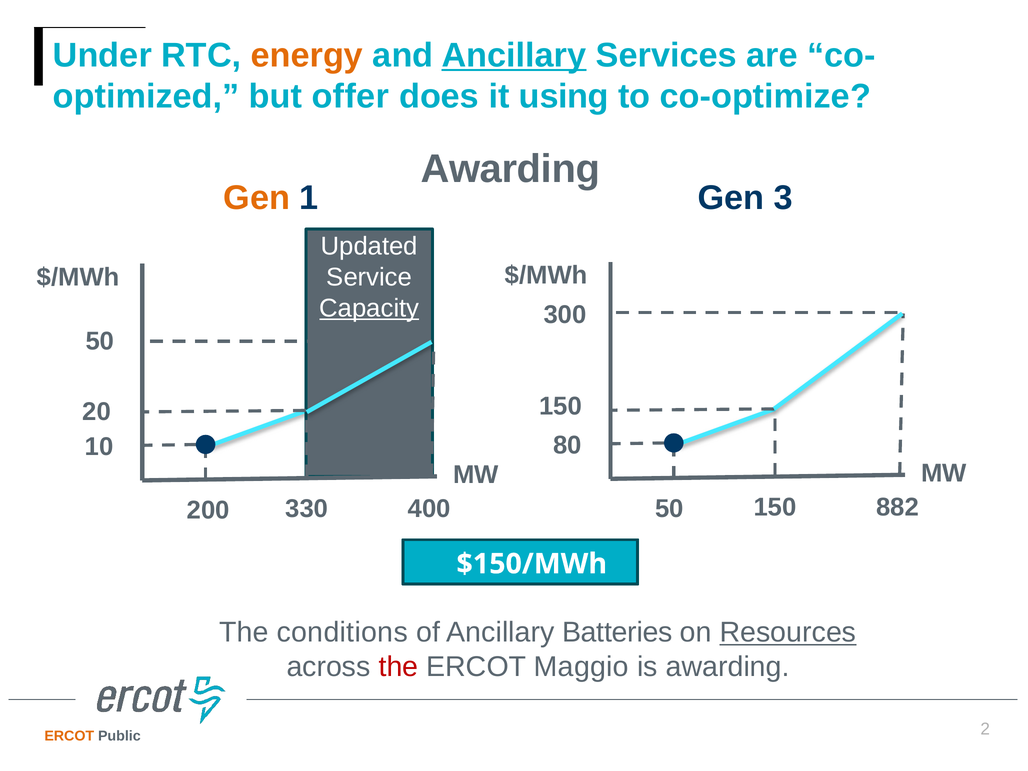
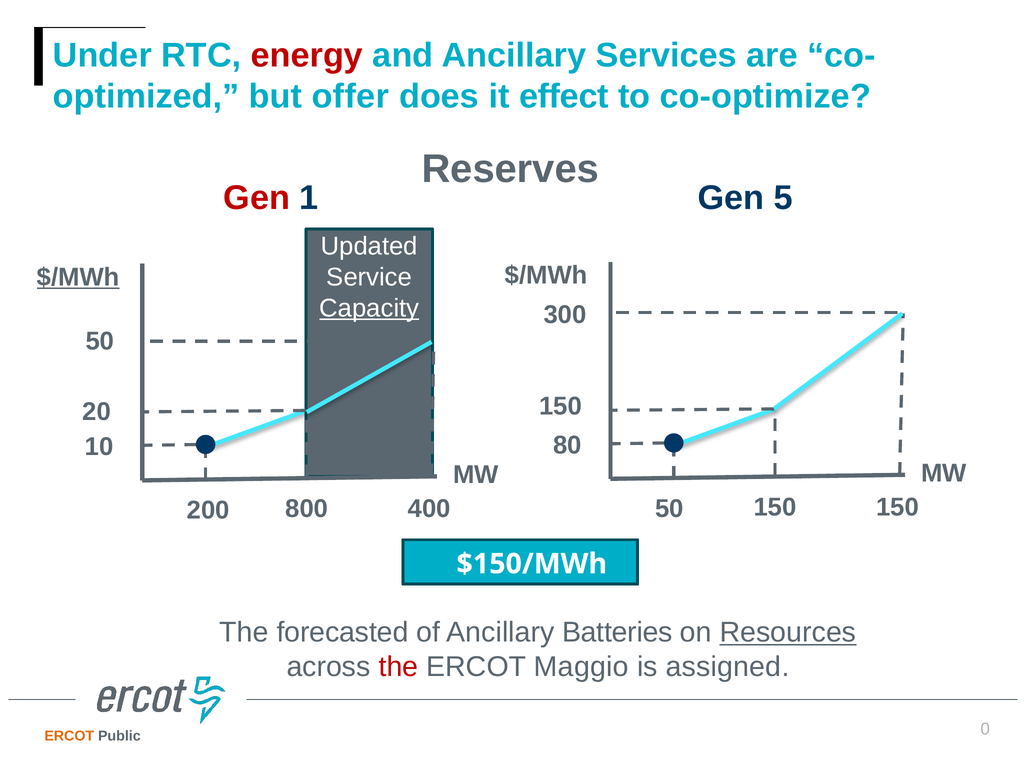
energy colour: orange -> red (307, 55)
Ancillary underline: present -> none (514, 55)
using: using -> effect (564, 97)
Awarding: Awarding -> Reserves (510, 169)
Gen colour: orange -> red (257, 198)
3: 3 -> 5 (783, 198)
$/MWh underline: none -> present (78, 277)
150 882: 882 -> 150 (897, 507)
330: 330 -> 800 (307, 509)
conditions: conditions -> forecasted (342, 632)
is awarding: awarding -> assigned (728, 667)
2: 2 -> 0 (985, 729)
